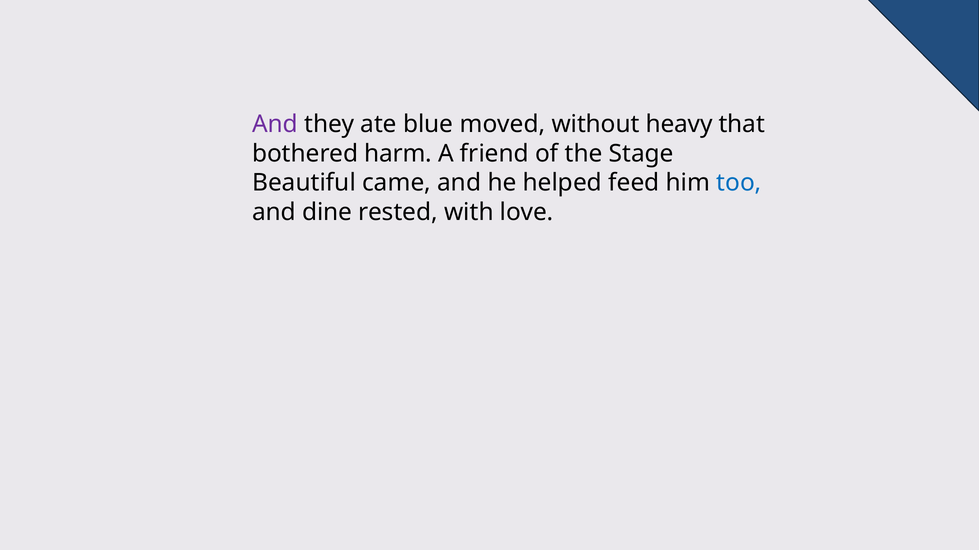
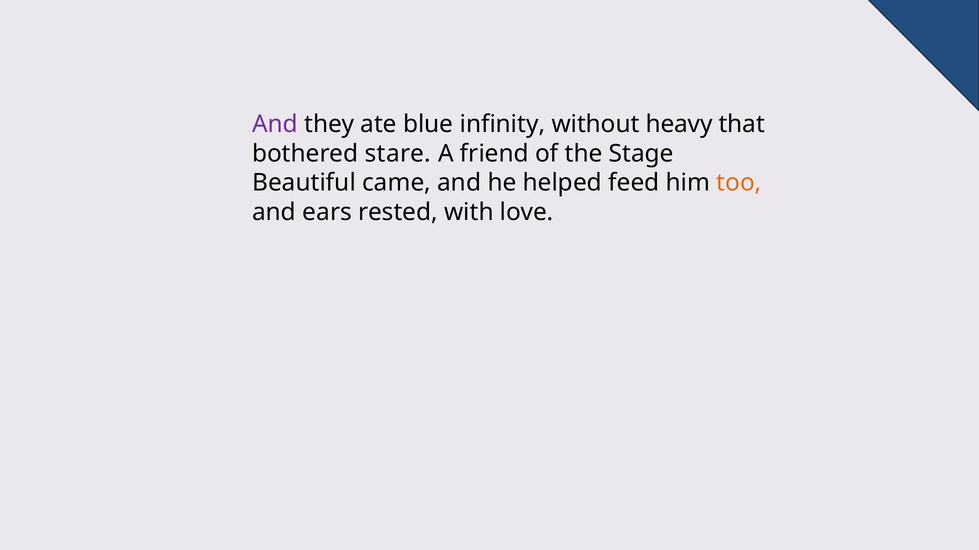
moved: moved -> infinity (502, 124)
harm: harm -> stare (398, 154)
too colour: blue -> orange (739, 183)
dine: dine -> ears (327, 212)
